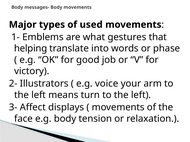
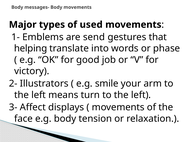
what: what -> send (94, 37)
voice: voice -> smile (107, 84)
